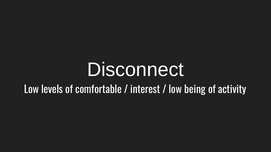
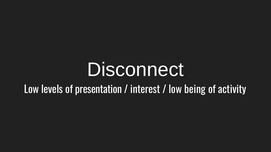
comfortable: comfortable -> presentation (99, 90)
